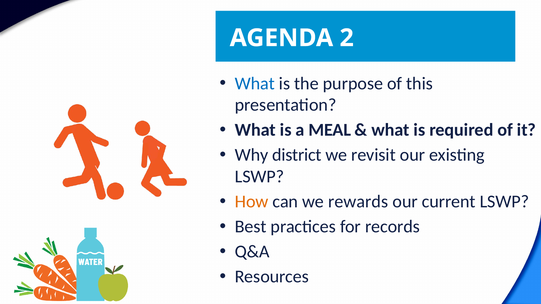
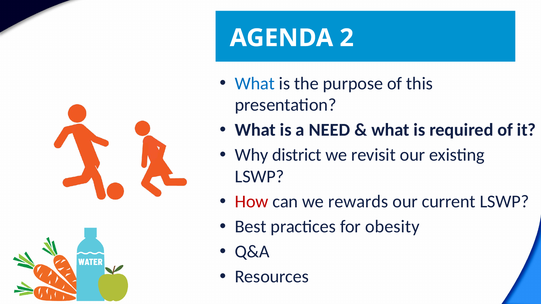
MEAL: MEAL -> NEED (330, 130)
How colour: orange -> red (252, 202)
records: records -> obesity (392, 227)
